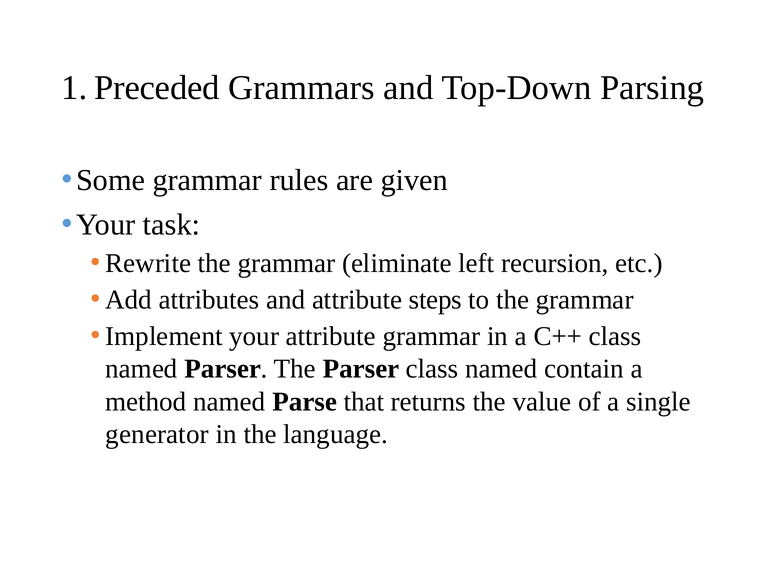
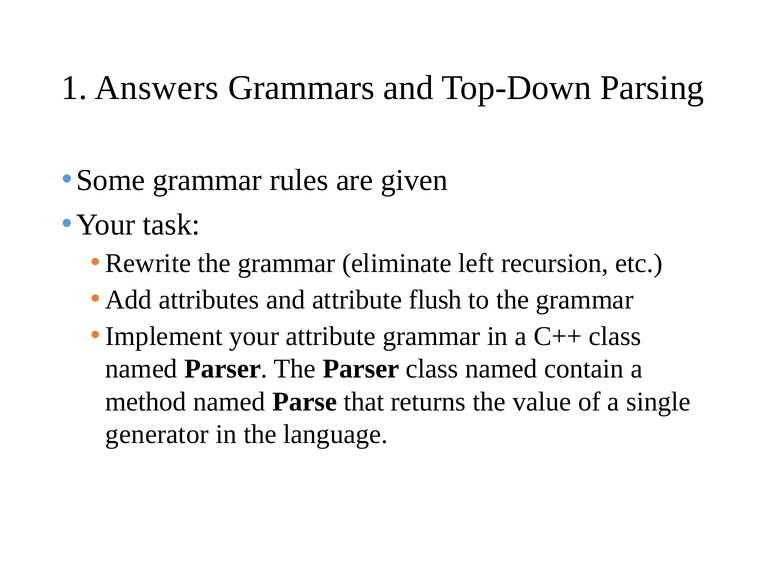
Preceded: Preceded -> Answers (157, 88)
steps: steps -> flush (435, 300)
